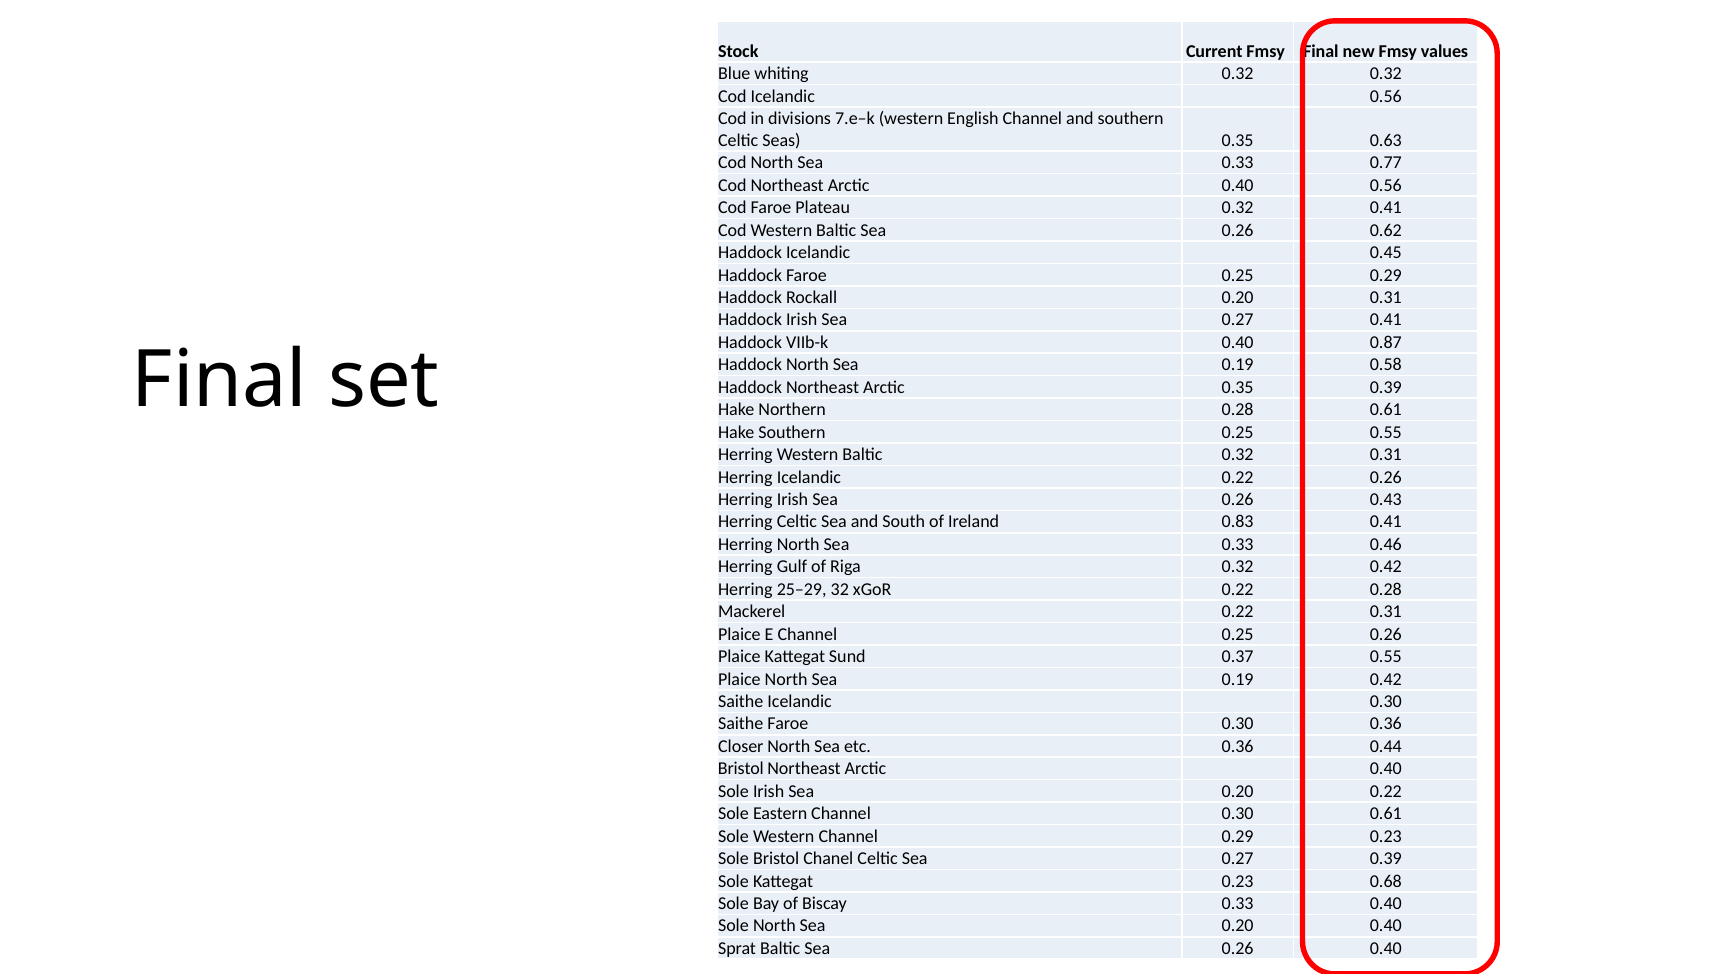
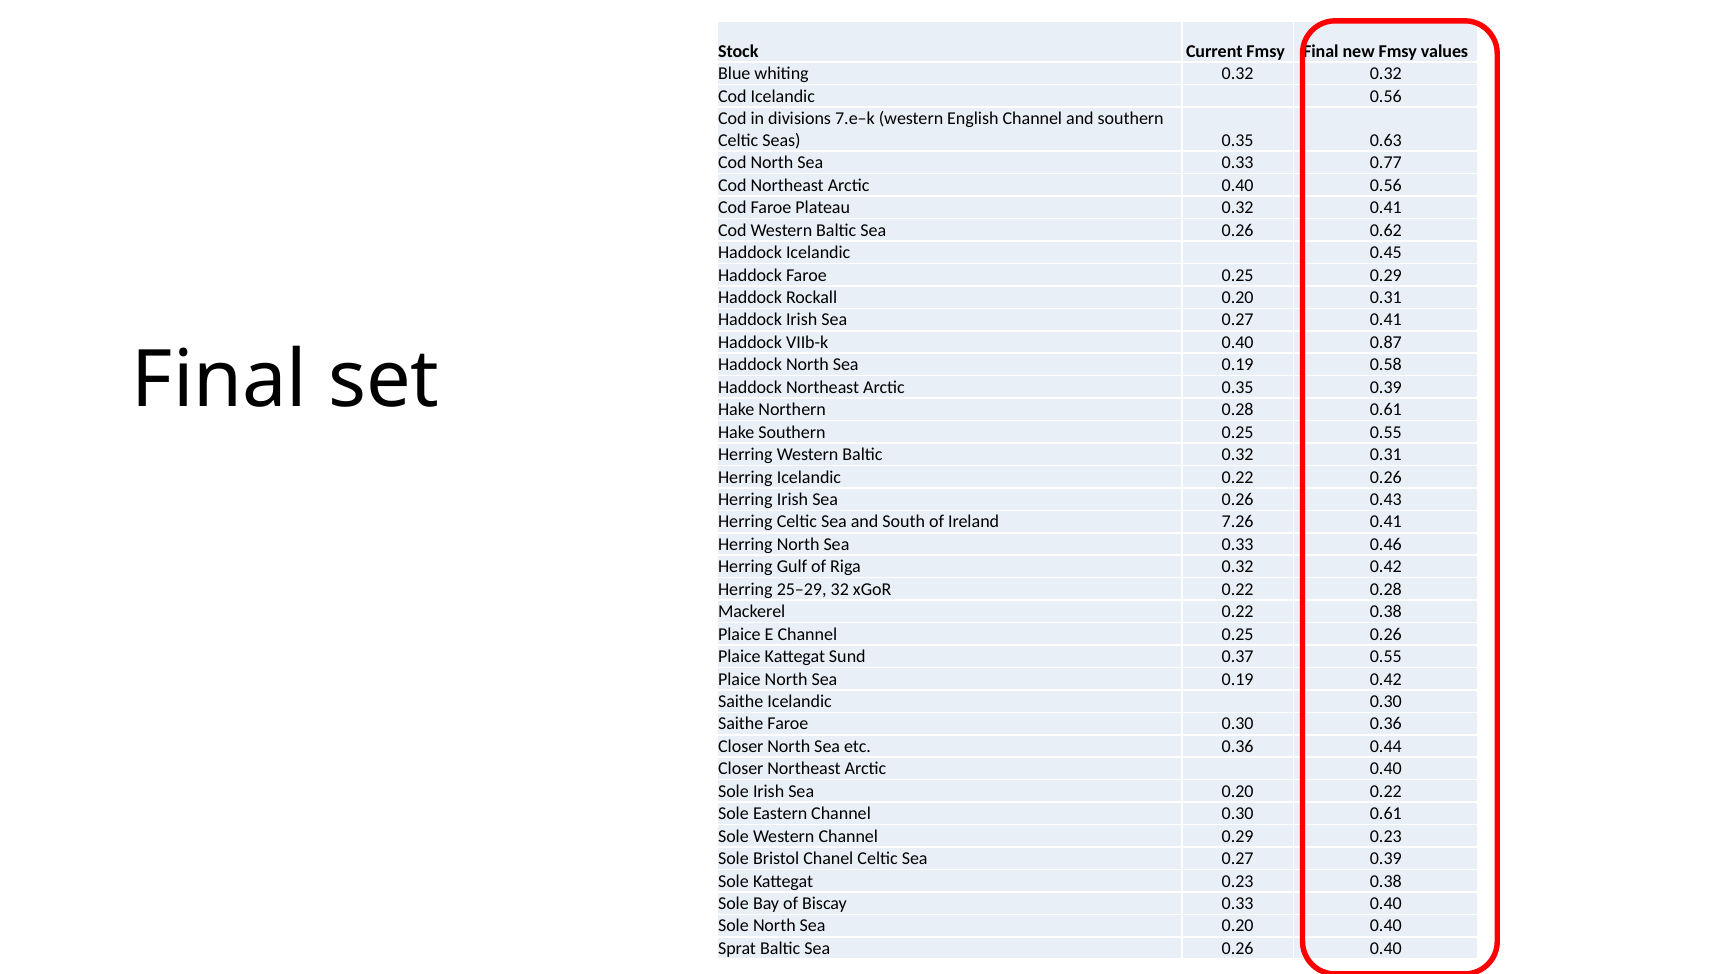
0.83: 0.83 -> 7.26 (1238, 522)
0.22 0.31: 0.31 -> 0.38 (1386, 612)
Bristol: Bristol -> Closer (741, 769)
0.23 0.68: 0.68 -> 0.38 (1386, 881)
